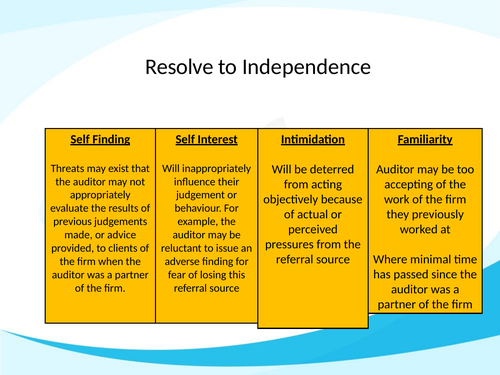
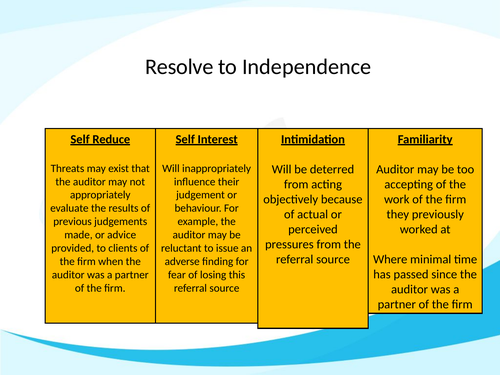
Self Finding: Finding -> Reduce (111, 139)
